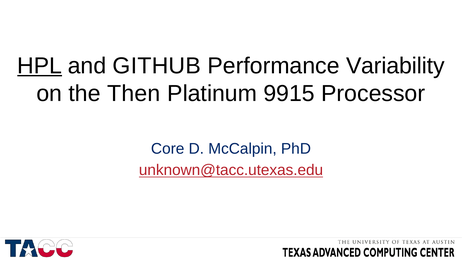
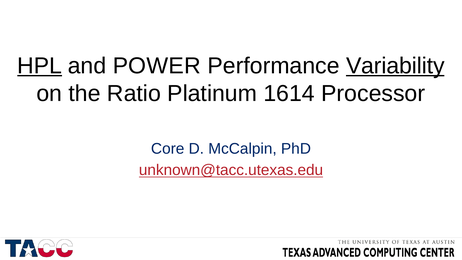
GITHUB: GITHUB -> POWER (157, 66)
Variability underline: none -> present (395, 66)
Then: Then -> Ratio (134, 93)
9915: 9915 -> 1614 (289, 93)
